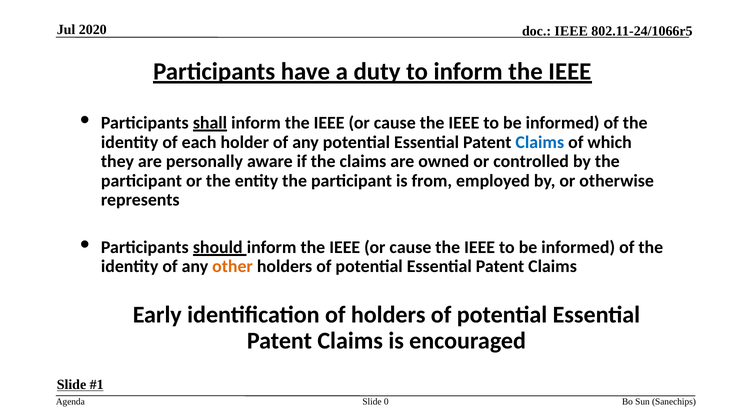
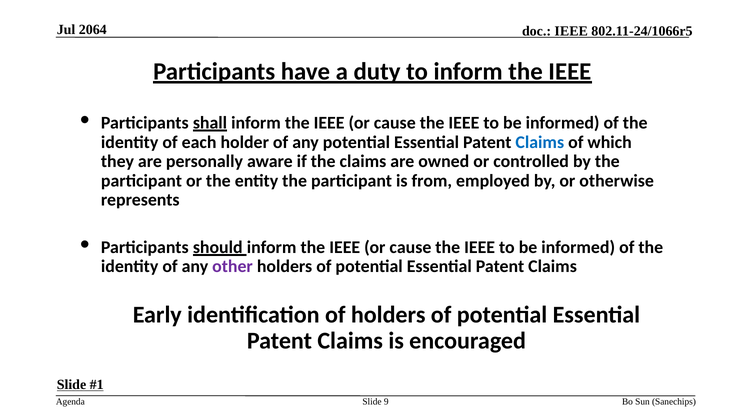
2020: 2020 -> 2064 (93, 30)
other colour: orange -> purple (232, 267)
0: 0 -> 9 (386, 402)
